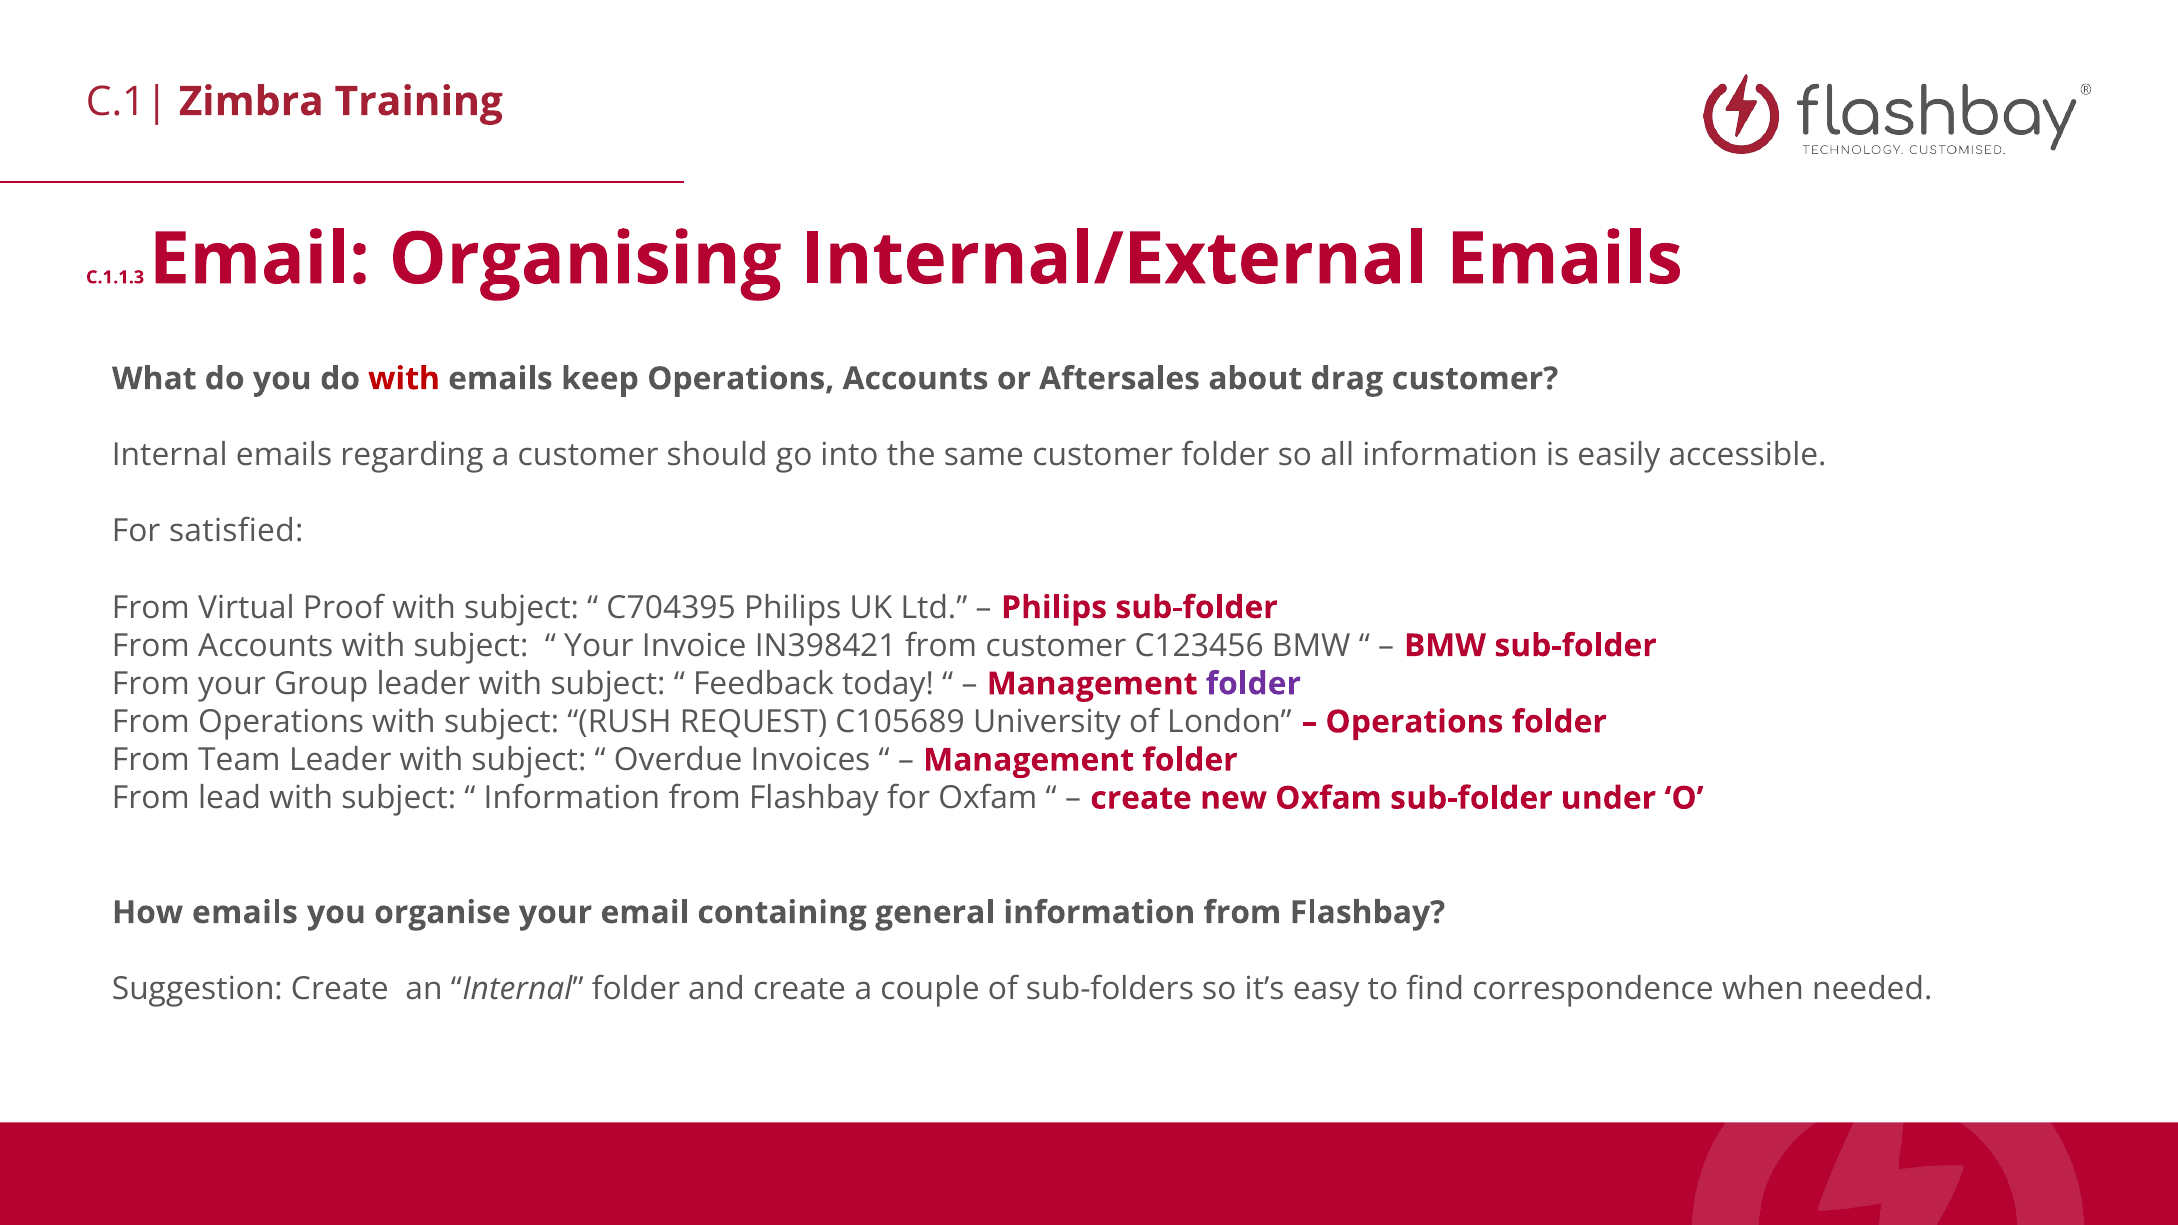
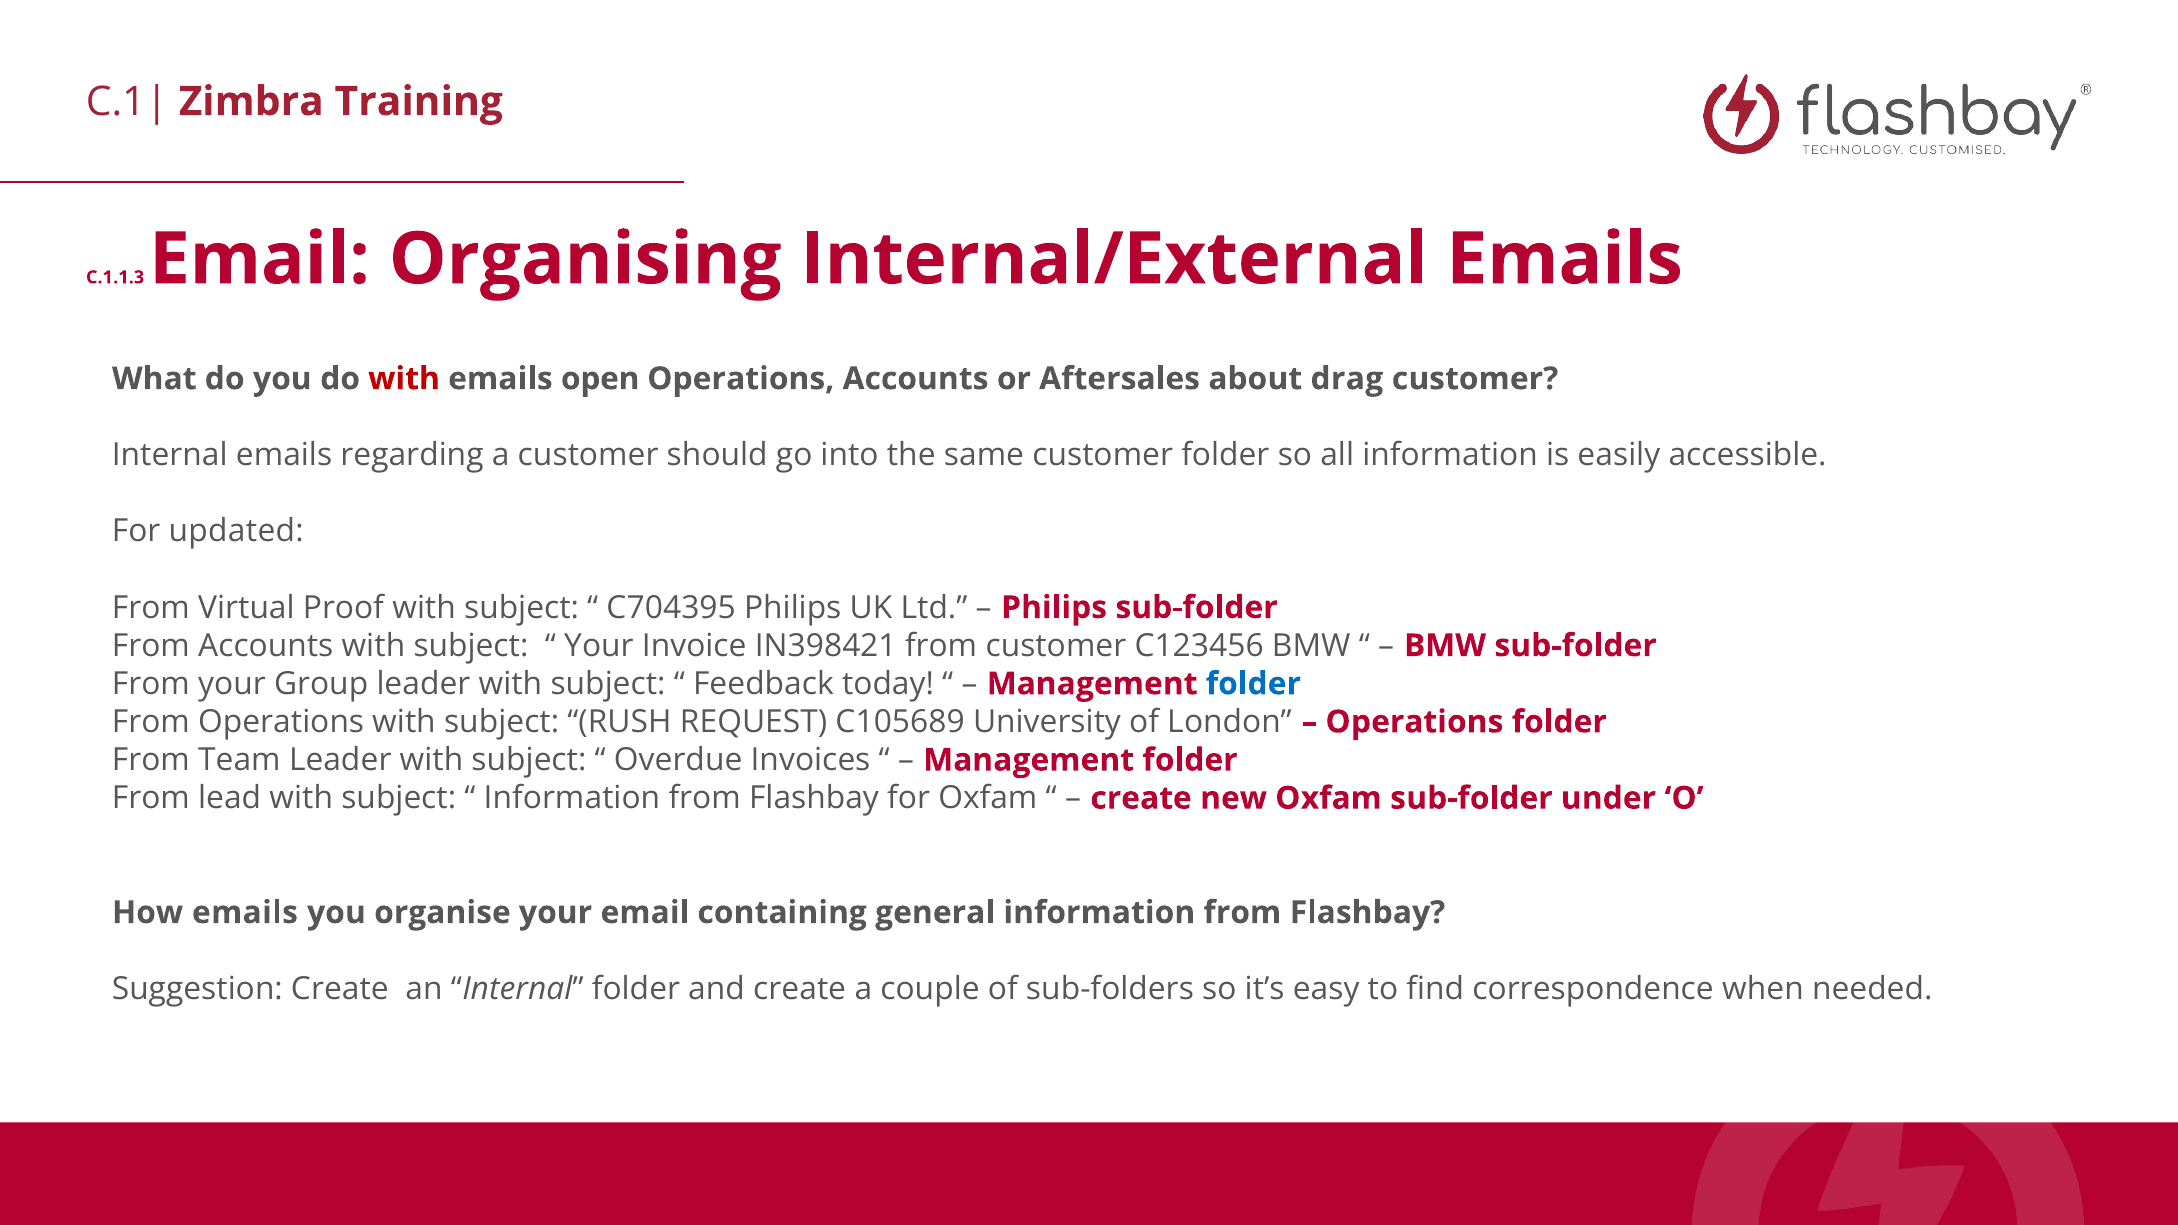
keep: keep -> open (600, 379)
satisfied: satisfied -> updated (236, 531)
folder colour: purple -> blue (1253, 684)
